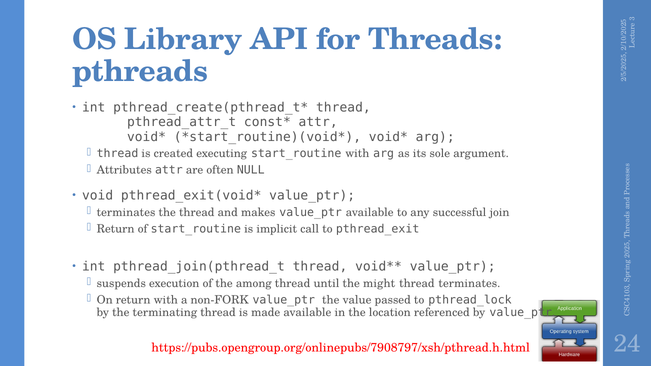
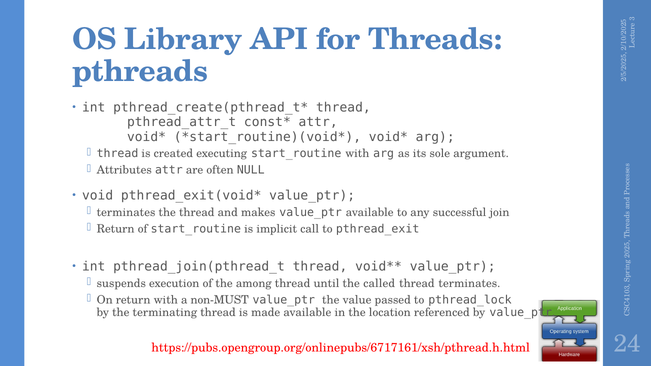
might: might -> called (379, 283)
non-FORK: non-FORK -> non-MUST (220, 300)
https://pubs.opengroup.org/onlinepubs/7908797/xsh/pthread.h.html: https://pubs.opengroup.org/onlinepubs/7908797/xsh/pthread.h.html -> https://pubs.opengroup.org/onlinepubs/6717161/xsh/pthread.h.html (341, 348)
